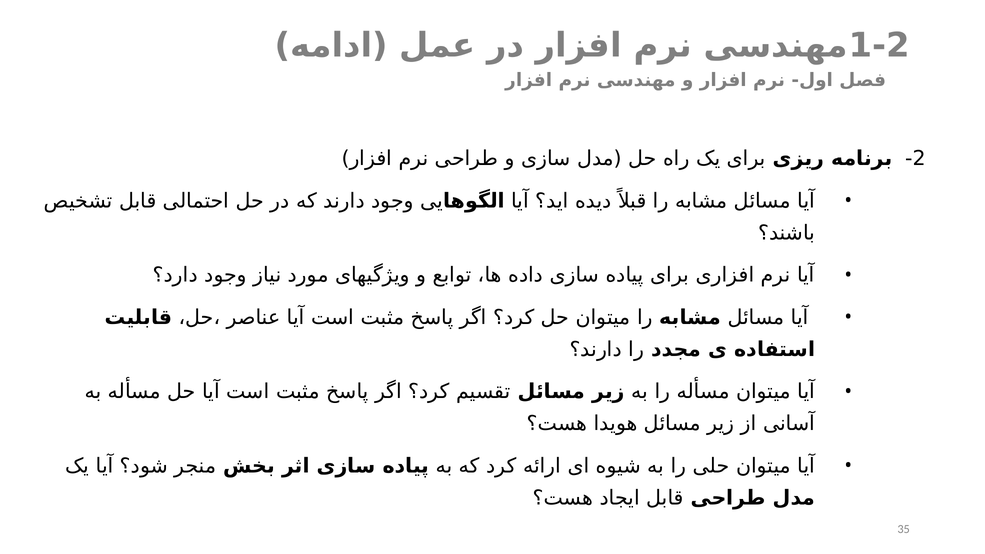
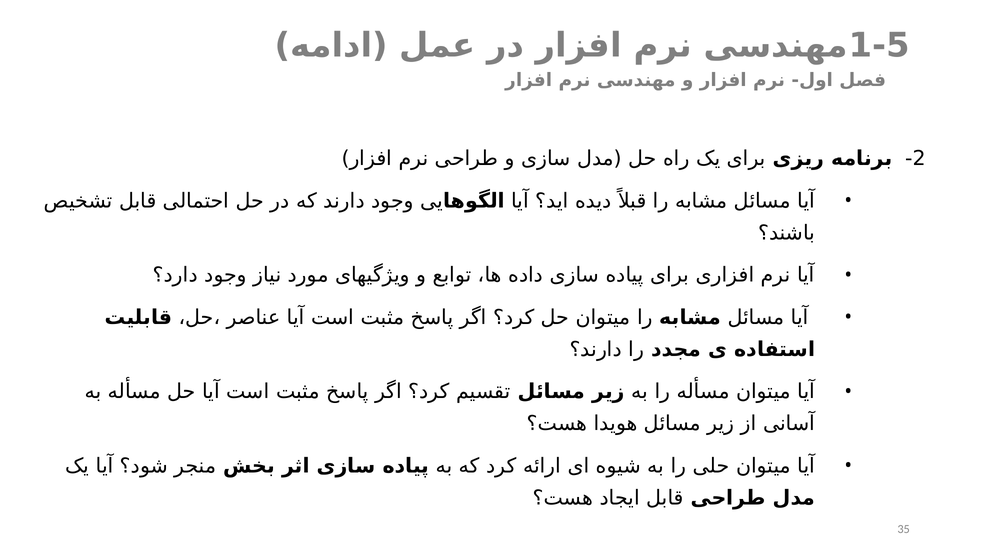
1-2: 1-2 -> 1-5 (879, 46)
